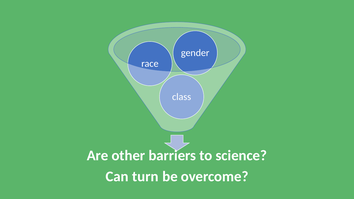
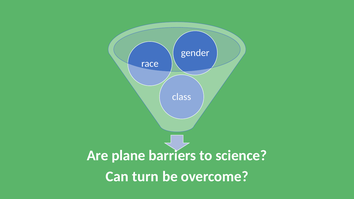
other: other -> plane (128, 155)
